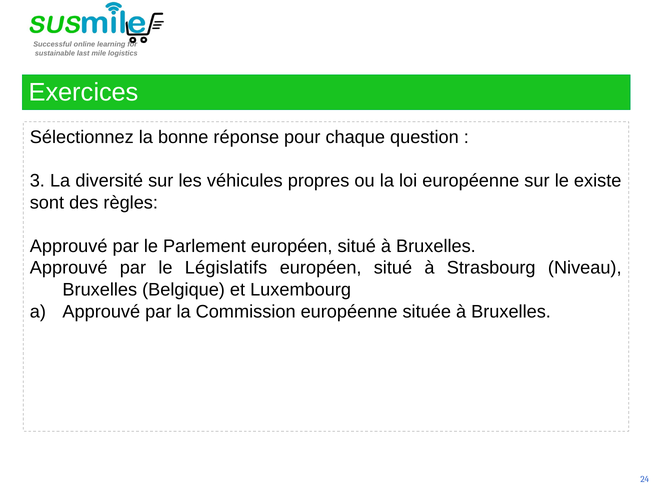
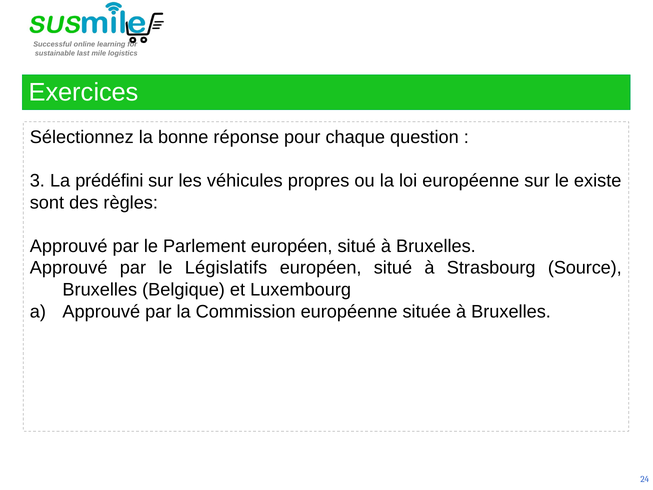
diversité: diversité -> prédéfini (109, 181)
Niveau: Niveau -> Source (585, 268)
